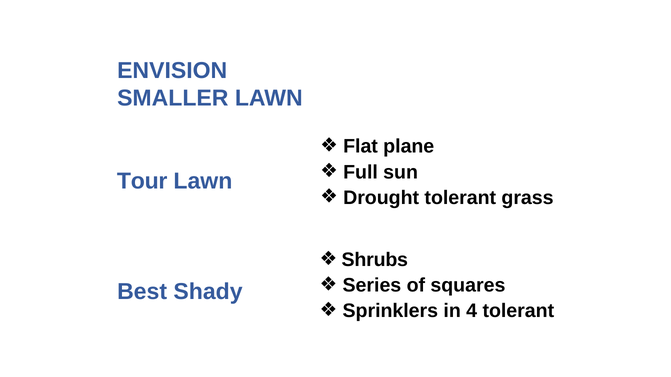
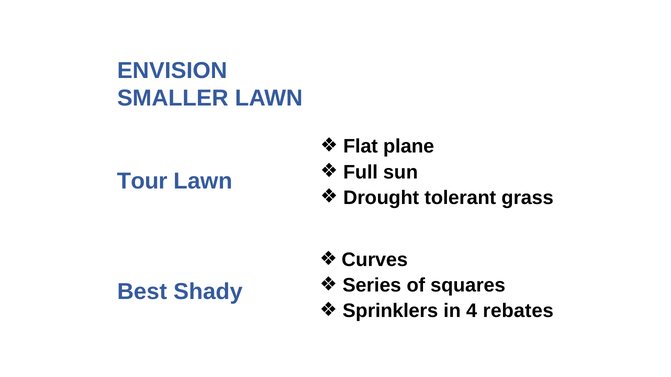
Shrubs: Shrubs -> Curves (375, 260)
4 tolerant: tolerant -> rebates (518, 311)
